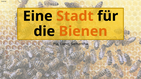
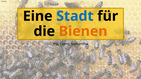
Stadt colour: orange -> blue (75, 16)
